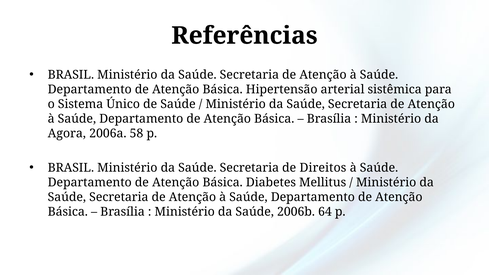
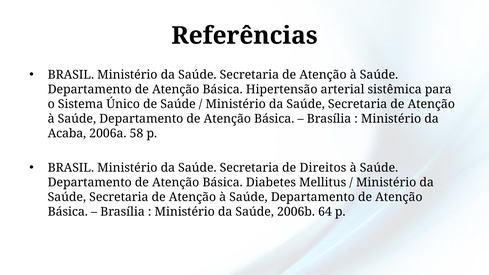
Agora: Agora -> Acaba (67, 134)
